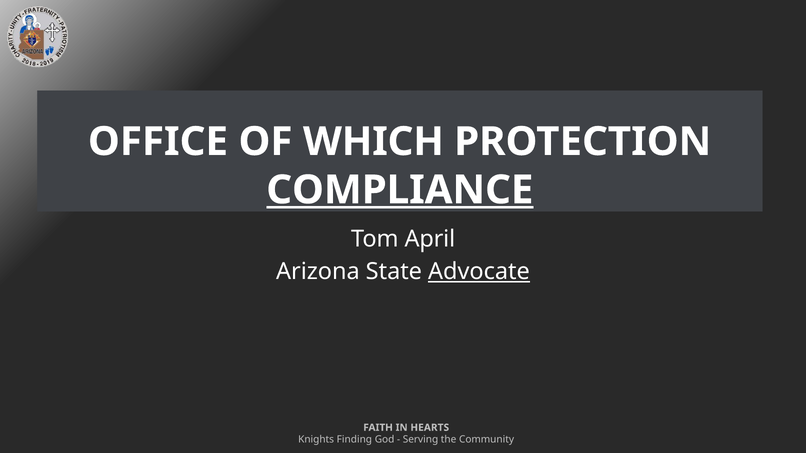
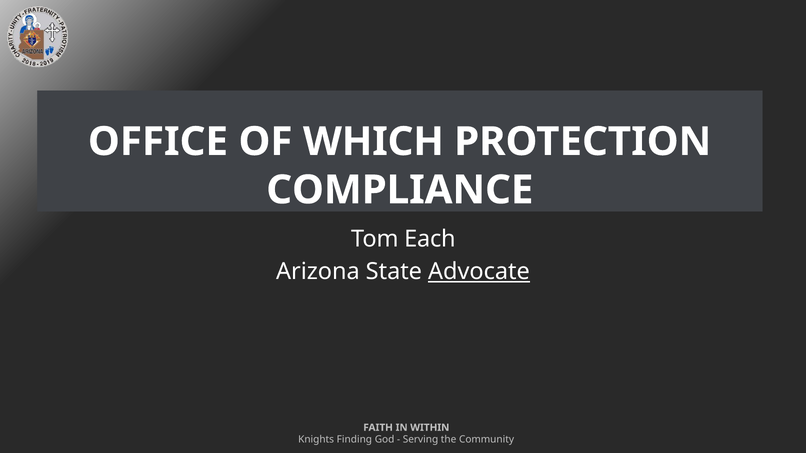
COMPLIANCE underline: present -> none (400, 190)
April: April -> Each (430, 239)
HEARTS: HEARTS -> WITHIN (430, 428)
